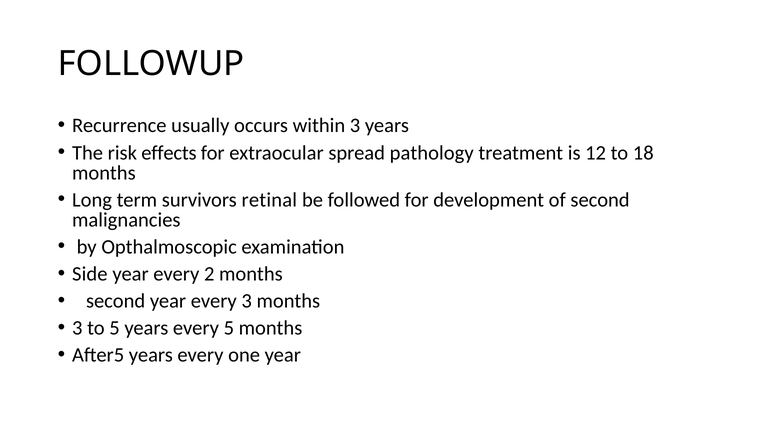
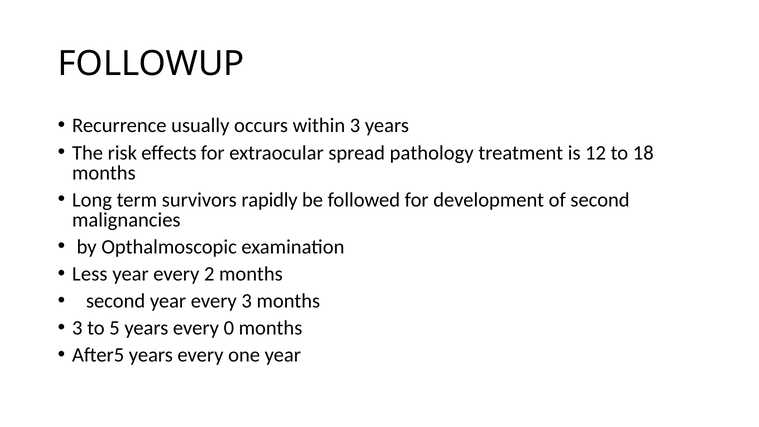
retinal: retinal -> rapidly (269, 200)
Side: Side -> Less (90, 274)
every 5: 5 -> 0 (229, 328)
